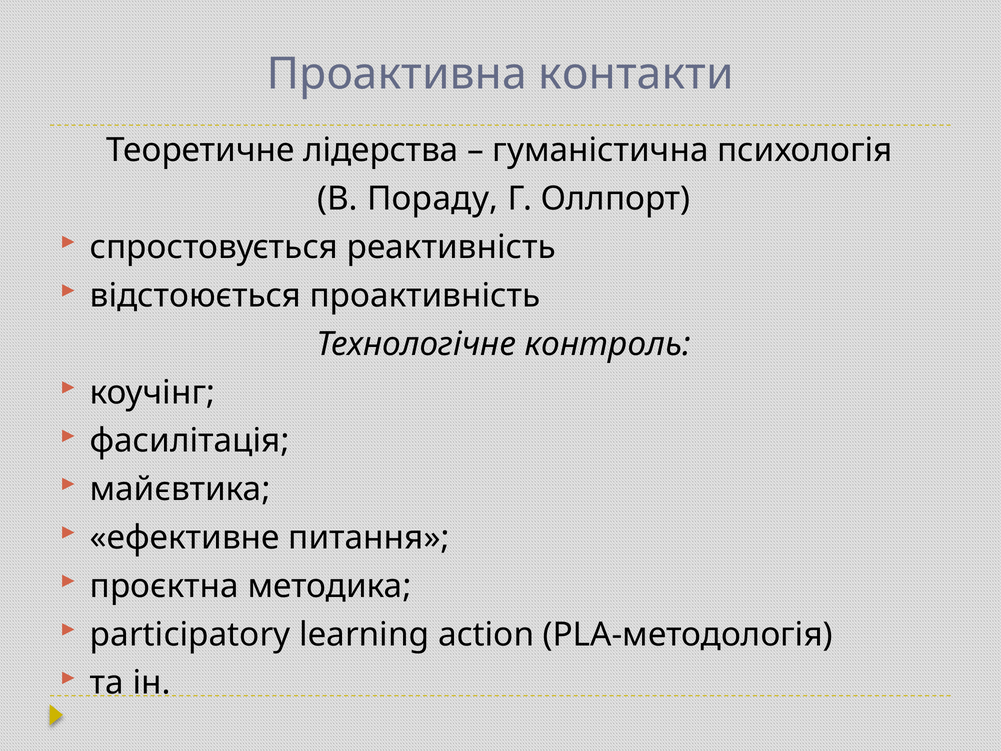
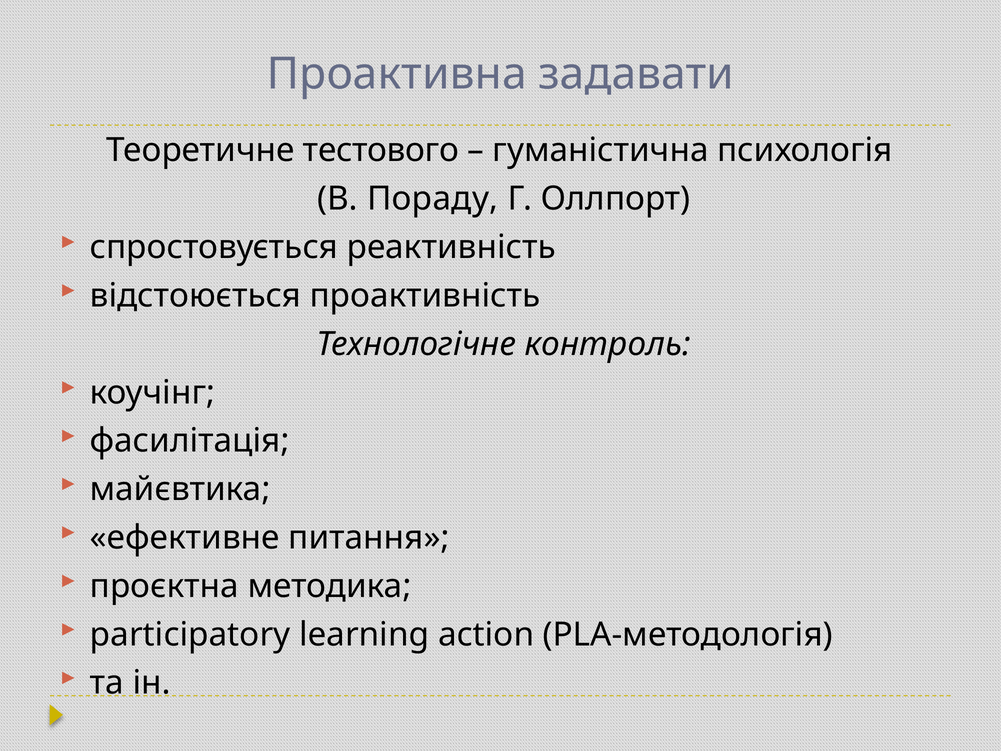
контакти: контакти -> задавати (636, 74)
лідерства: лідерства -> тестового (381, 150)
